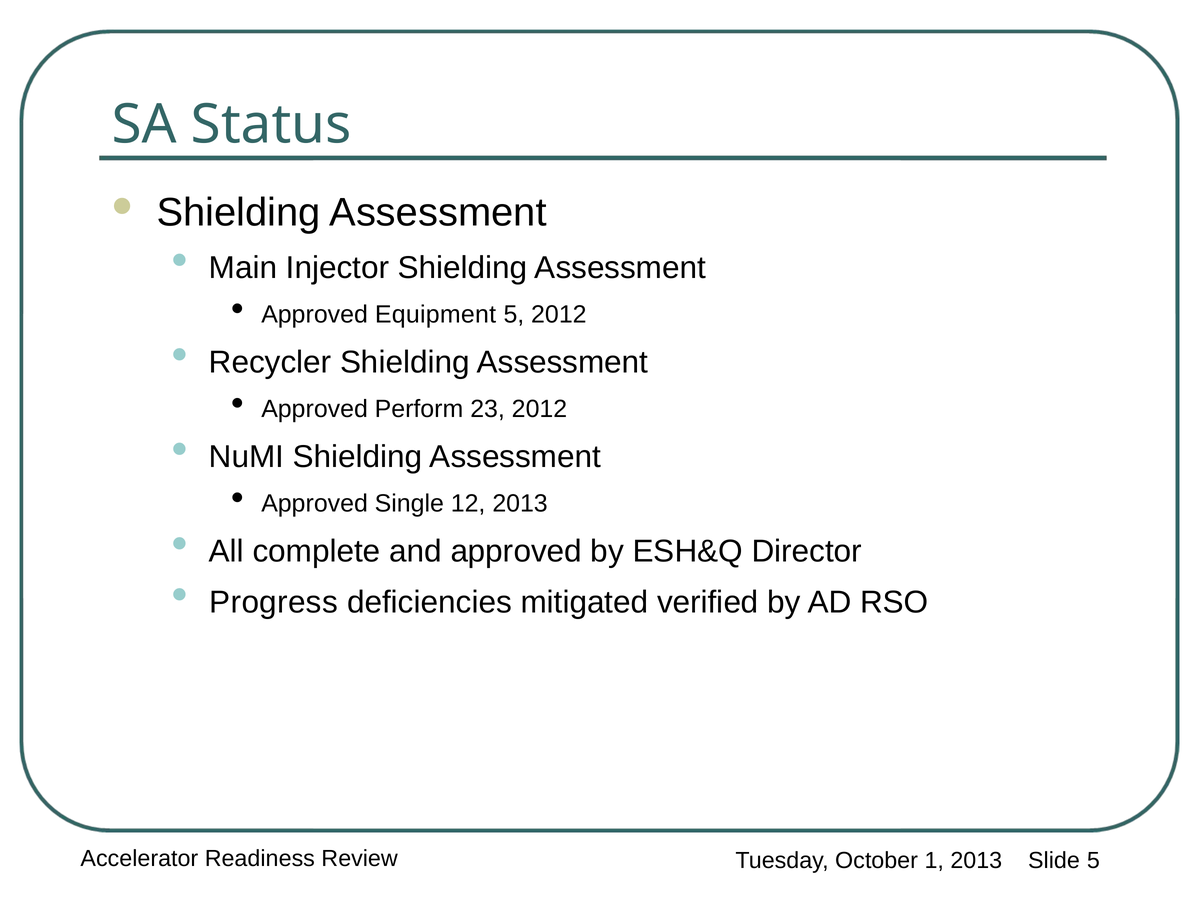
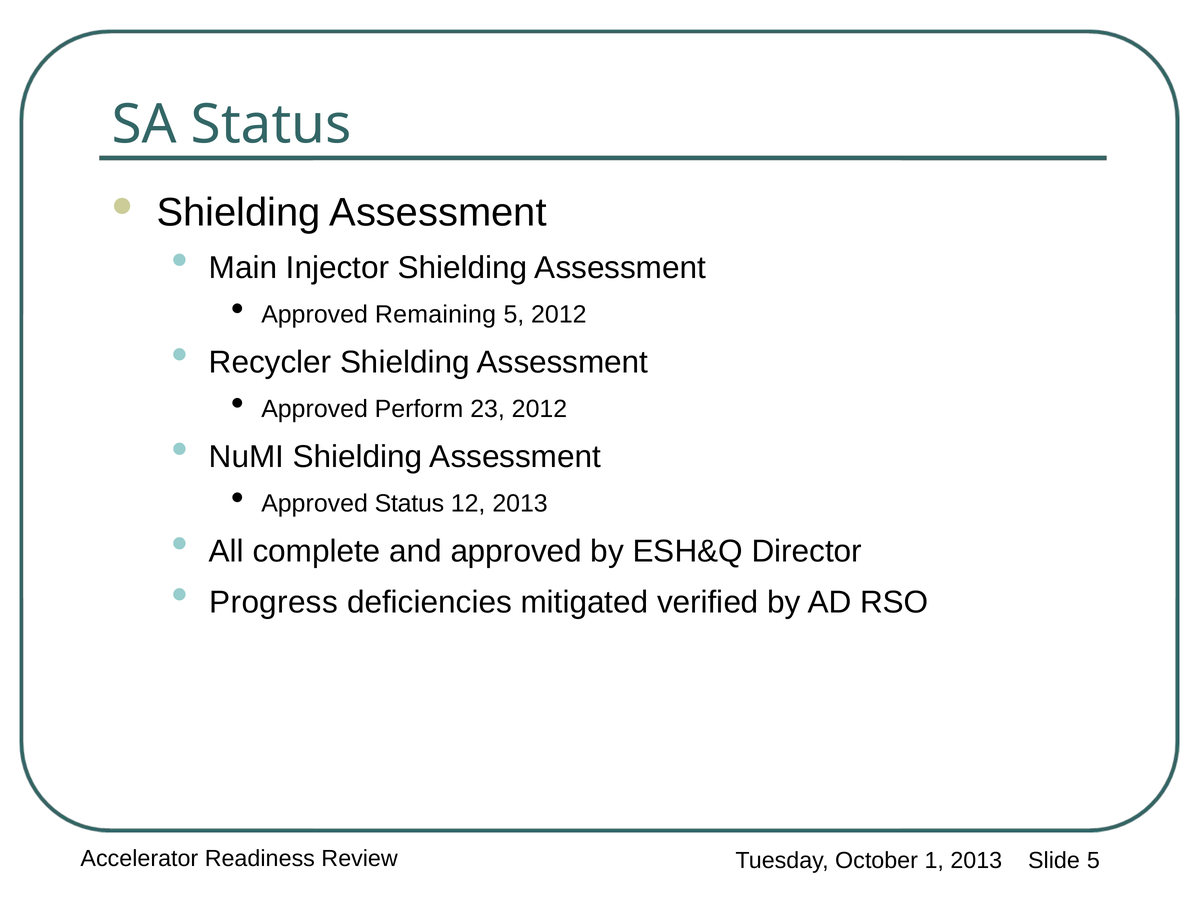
Equipment: Equipment -> Remaining (435, 315)
Approved Single: Single -> Status (409, 503)
